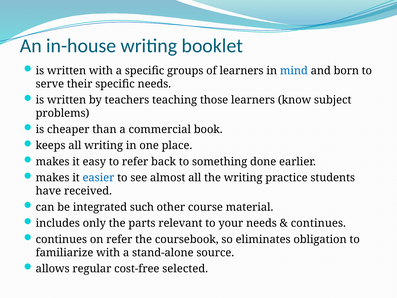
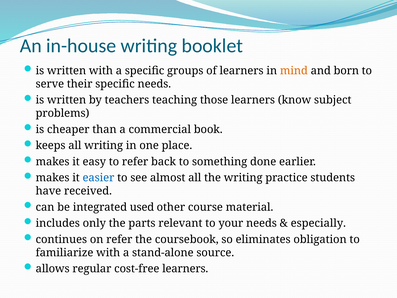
mind colour: blue -> orange (294, 71)
such: such -> used (142, 207)
continues: continues -> especially (318, 223)
cost-free selected: selected -> learners (185, 269)
